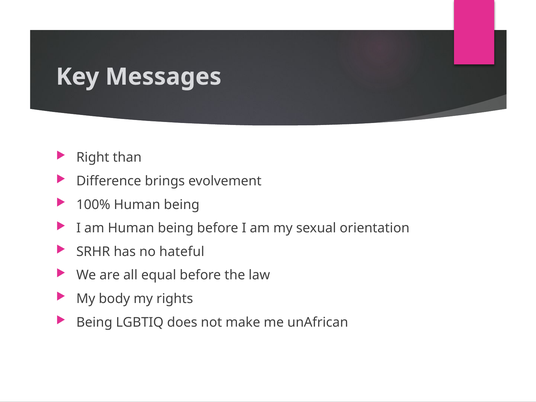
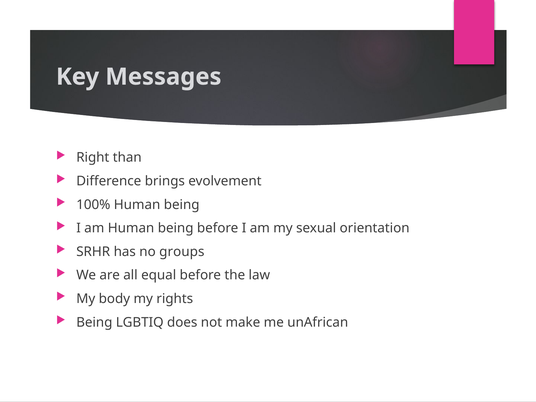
hateful: hateful -> groups (182, 252)
